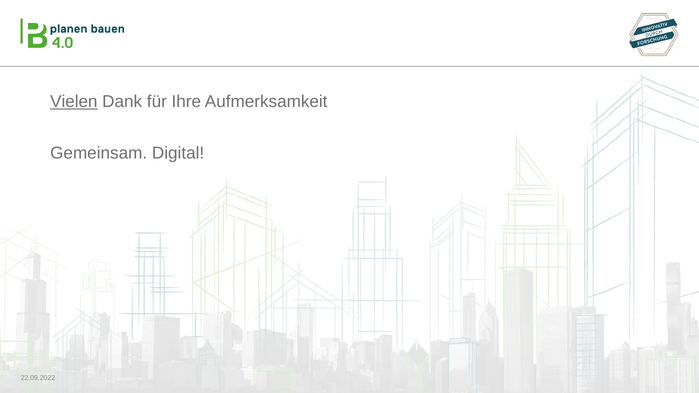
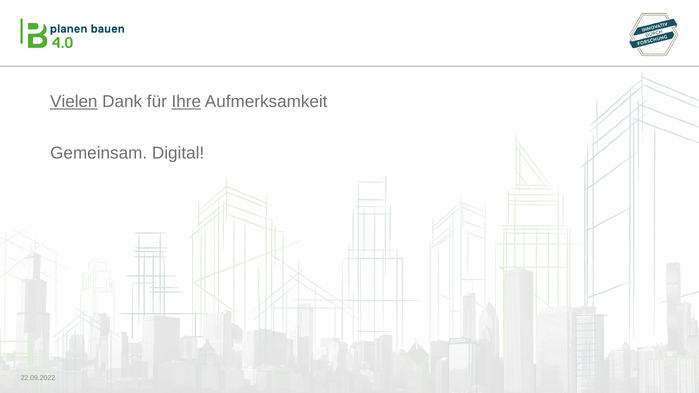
Ihre underline: none -> present (186, 102)
